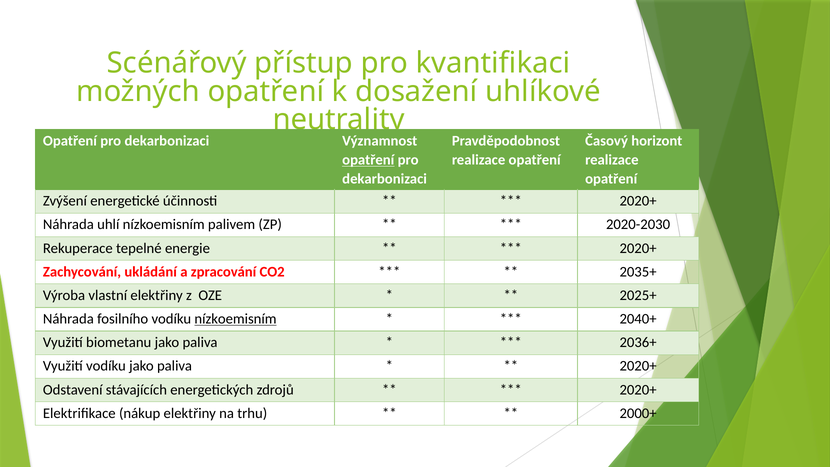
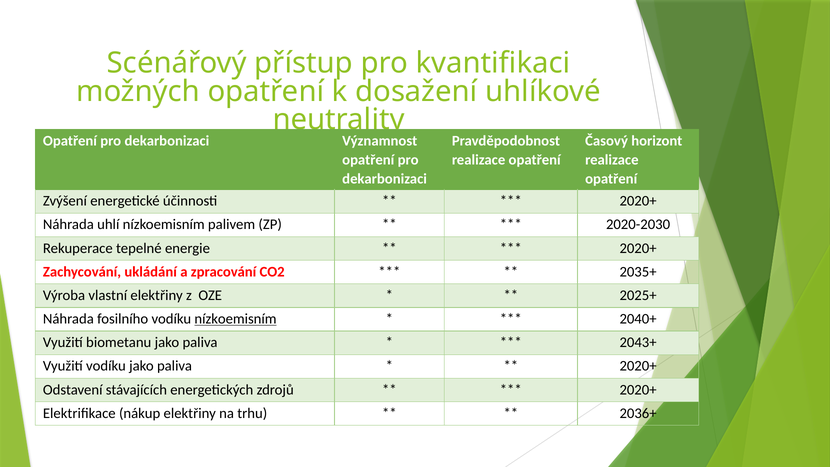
opatření underline: present -> none (368, 160)
2036+: 2036+ -> 2043+ (638, 342)
2000+: 2000+ -> 2036+ (638, 413)
